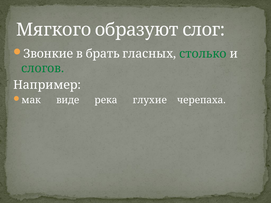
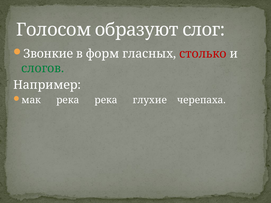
Мягкого: Мягкого -> Голосом (54, 30)
брать: брать -> форм (103, 54)
столько colour: green -> red (203, 54)
мак виде: виде -> река (68, 100)
